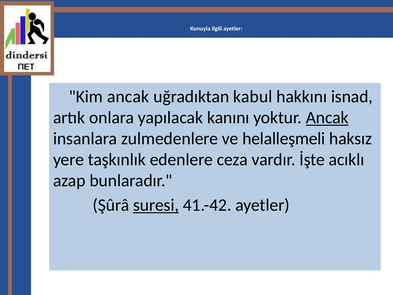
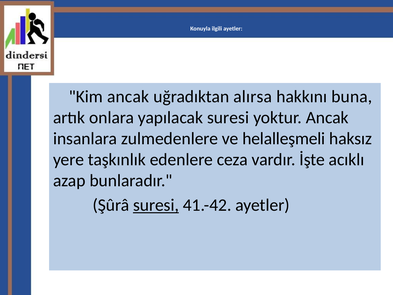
kabul: kabul -> alırsa (253, 97)
isnad: isnad -> buna (352, 97)
yapılacak kanını: kanını -> suresi (228, 118)
Ancak underline: present -> none (327, 118)
